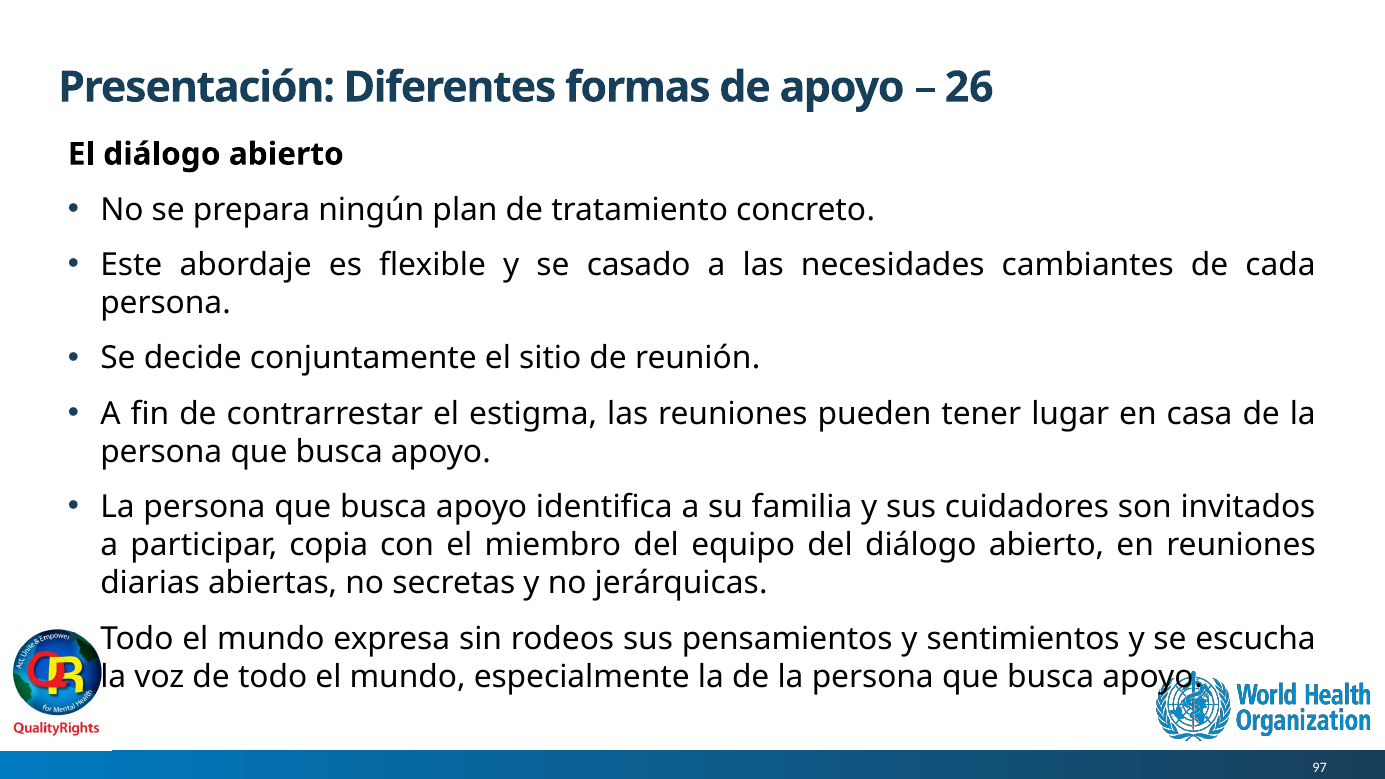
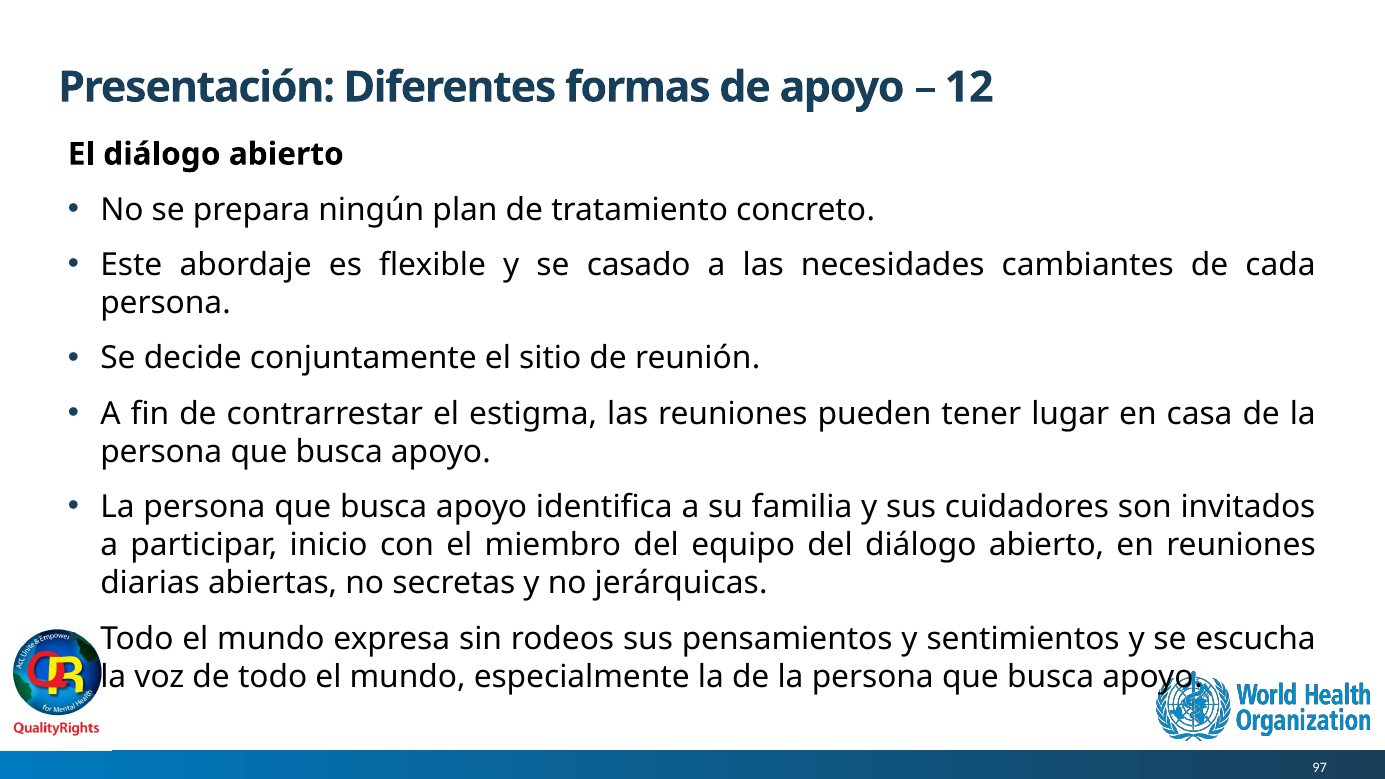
26: 26 -> 12 (969, 87)
copia: copia -> inicio (329, 545)
